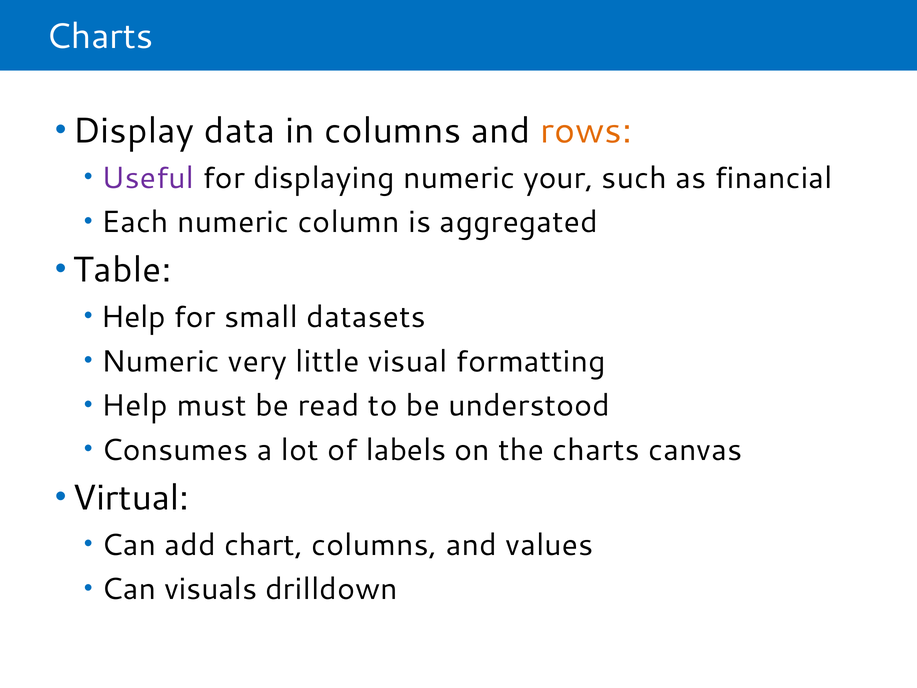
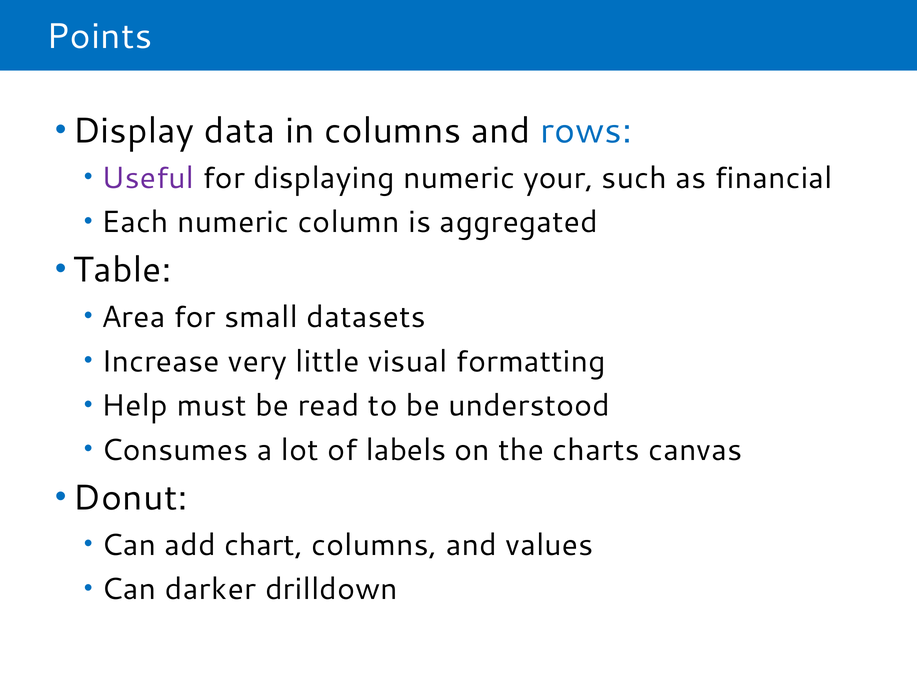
Charts: Charts -> Points (99, 36)
rows colour: orange -> blue (586, 131)
Help: Help -> Area (133, 317)
Numeric: Numeric -> Increase (160, 361)
Virtual: Virtual -> Donut (130, 498)
visuals: visuals -> darker (210, 589)
